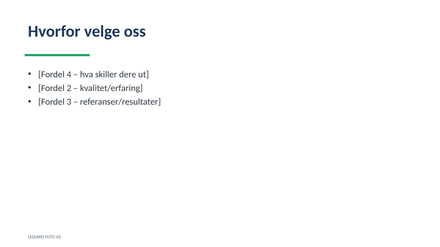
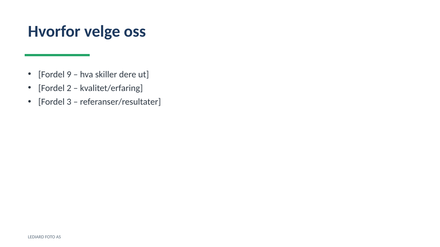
4: 4 -> 9 (69, 75)
